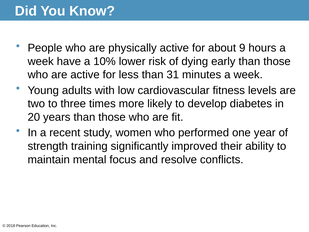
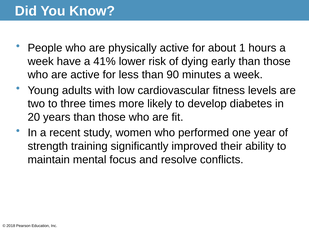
9: 9 -> 1 (242, 48)
10%: 10% -> 41% (105, 61)
31: 31 -> 90 (173, 75)
